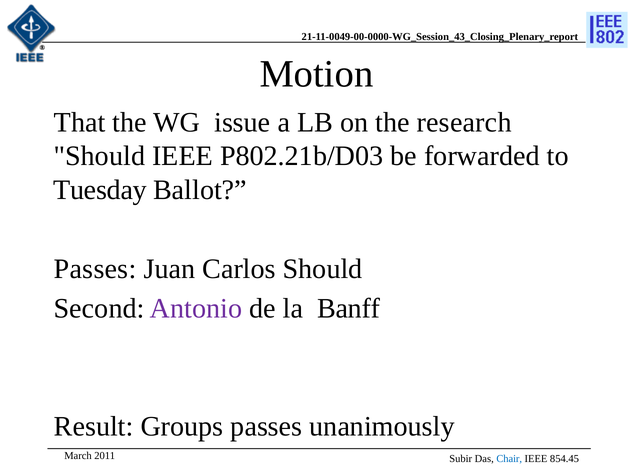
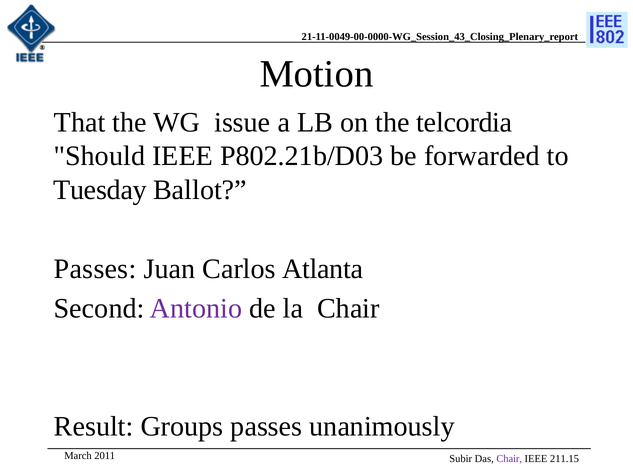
research: research -> telcordia (464, 122)
Carlos Should: Should -> Atlanta (323, 269)
la Banff: Banff -> Chair (348, 308)
Chair colour: blue -> purple (509, 459)
854.45: 854.45 -> 211.15 (564, 459)
